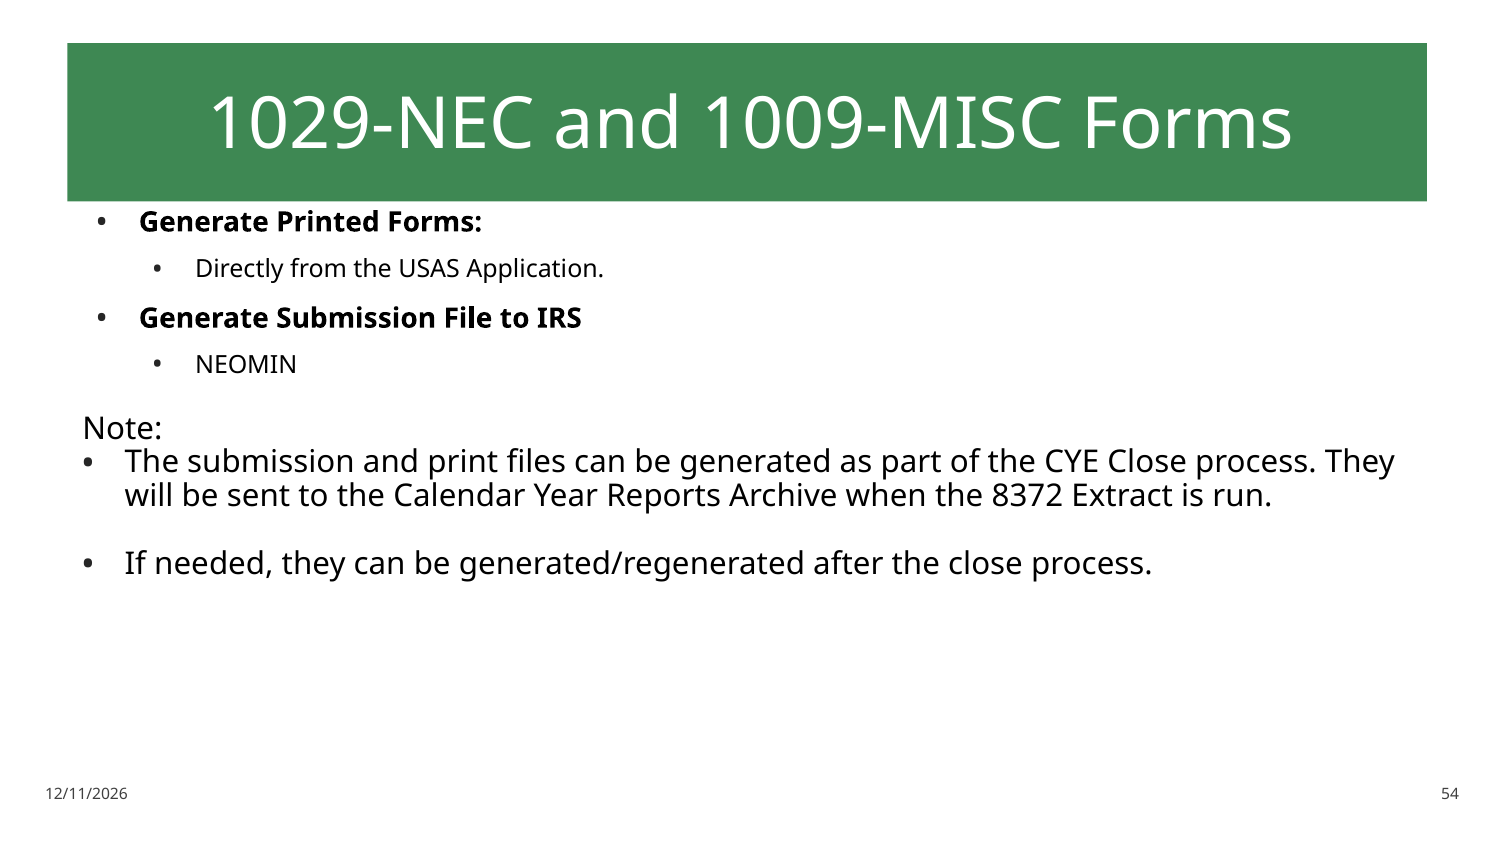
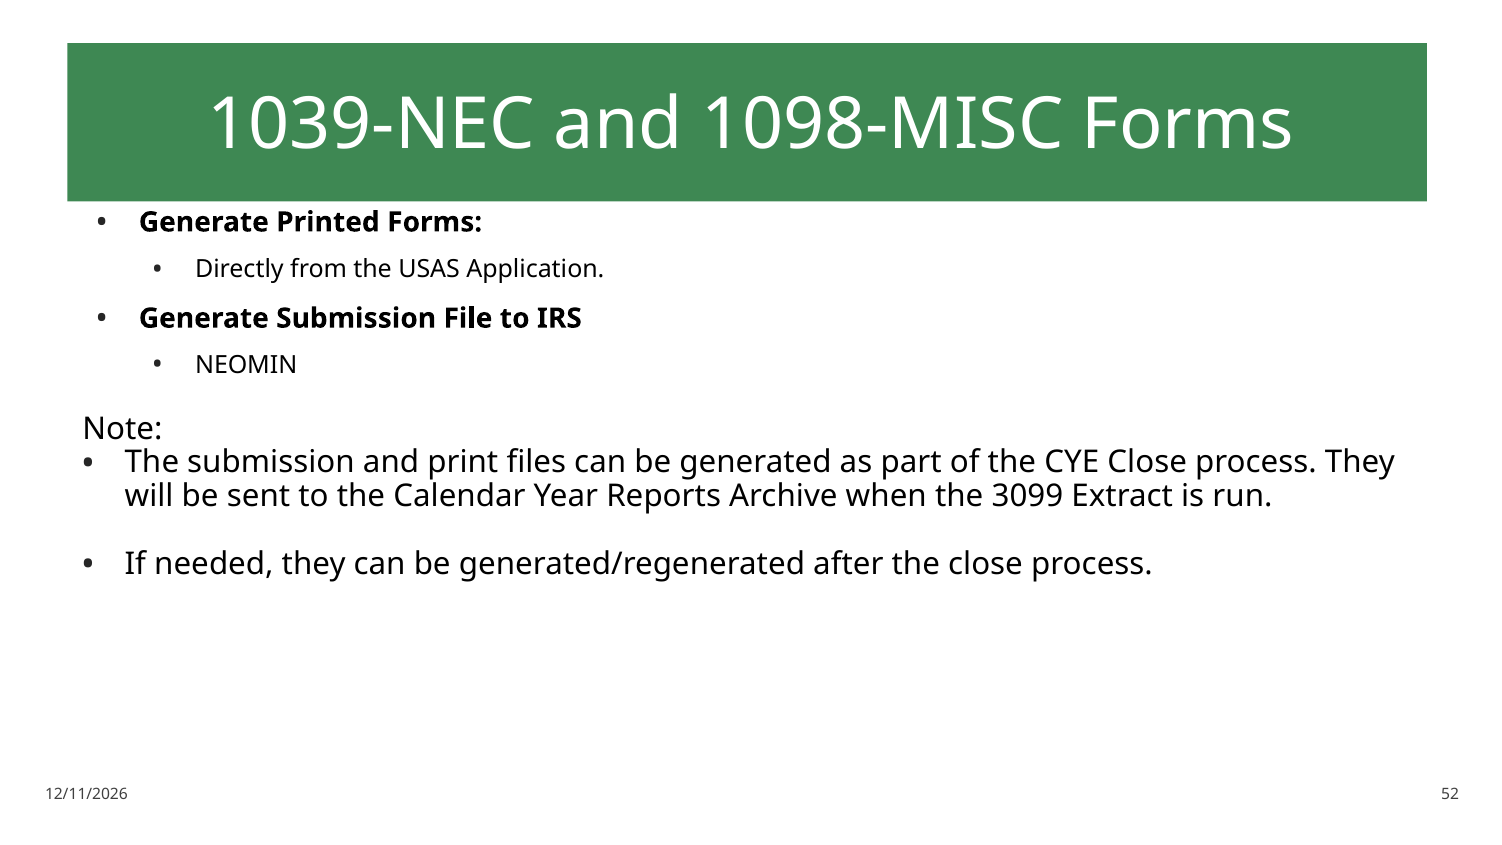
1029-NEC: 1029-NEC -> 1039-NEC (371, 125)
1009-MISC: 1009-MISC -> 1098-MISC (882, 125)
8372: 8372 -> 3099 (1027, 496)
54: 54 -> 52 (1450, 794)
